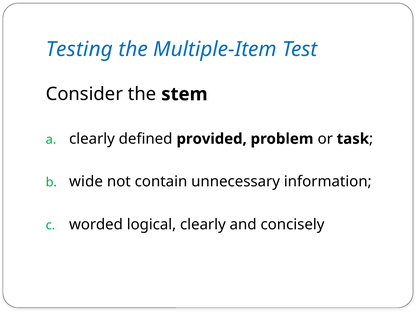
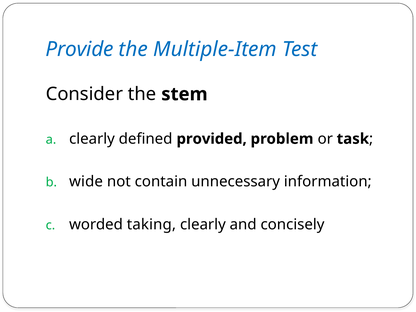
Testing: Testing -> Provide (80, 49)
logical: logical -> taking (151, 225)
